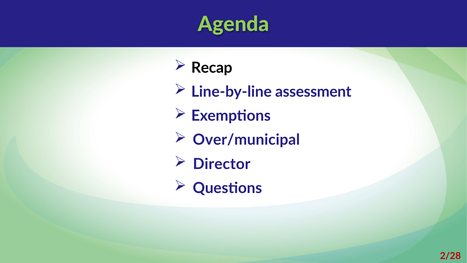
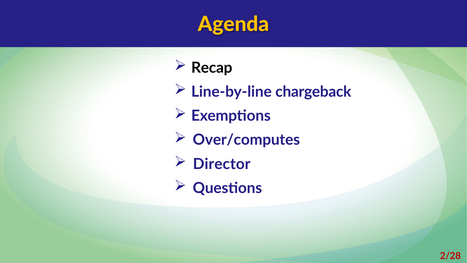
Agenda colour: light green -> yellow (233, 24)
assessment: assessment -> chargeback (313, 92)
Over/municipal: Over/municipal -> Over/computes (246, 140)
